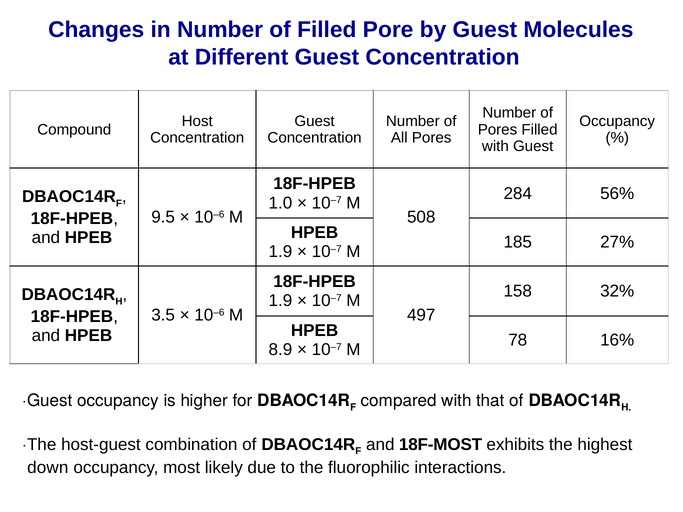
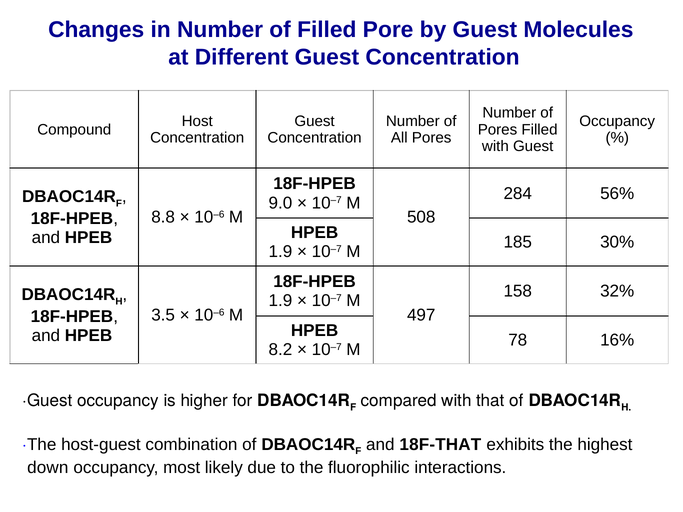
1.0: 1.0 -> 9.0 (280, 203)
9.5: 9.5 -> 8.8 (163, 217)
27%: 27% -> 30% (617, 242)
8.9: 8.9 -> 8.2 (280, 350)
18F-MOST: 18F-MOST -> 18F-THAT (440, 445)
